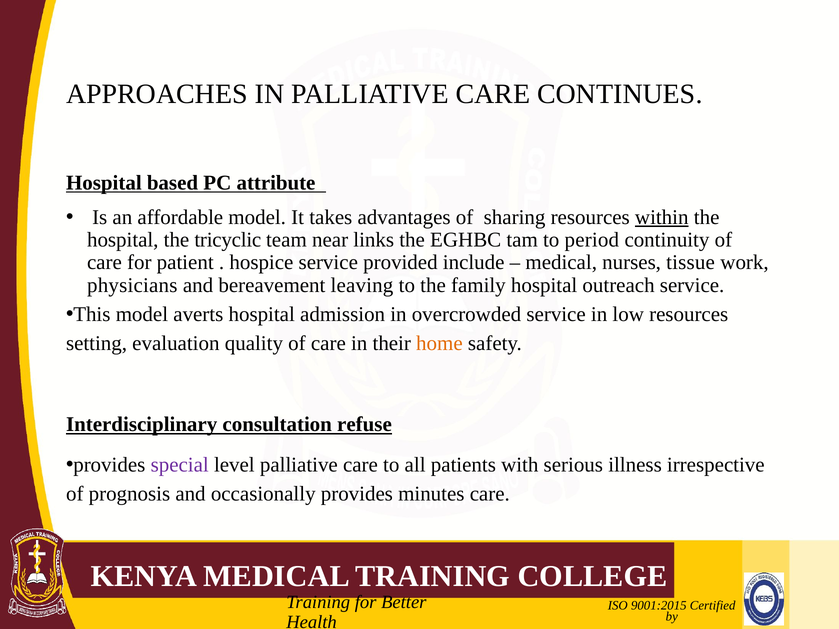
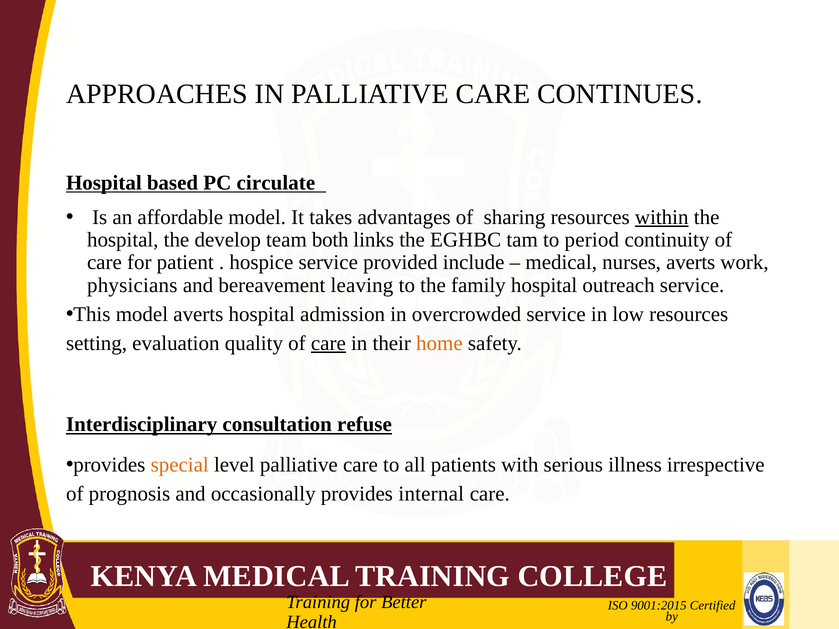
attribute: attribute -> circulate (276, 183)
tricyclic: tricyclic -> develop (228, 240)
near: near -> both (330, 240)
nurses tissue: tissue -> averts (691, 263)
care underline: none -> present (328, 343)
special colour: purple -> orange (180, 465)
minutes: minutes -> internal (431, 494)
